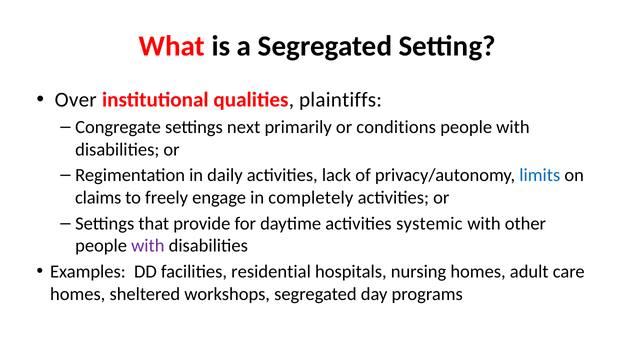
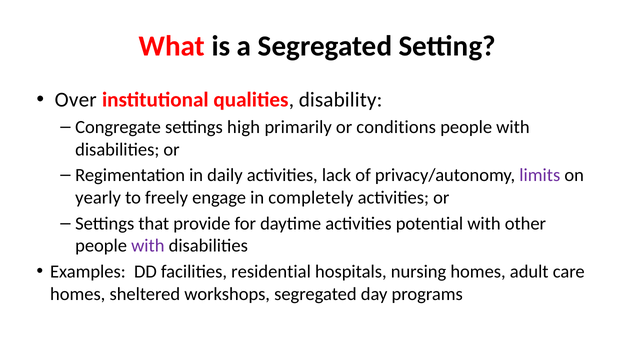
plaintiffs: plaintiffs -> disability (341, 100)
next: next -> high (244, 127)
limits colour: blue -> purple (540, 175)
claims: claims -> yearly (98, 198)
systemic: systemic -> potential (429, 224)
